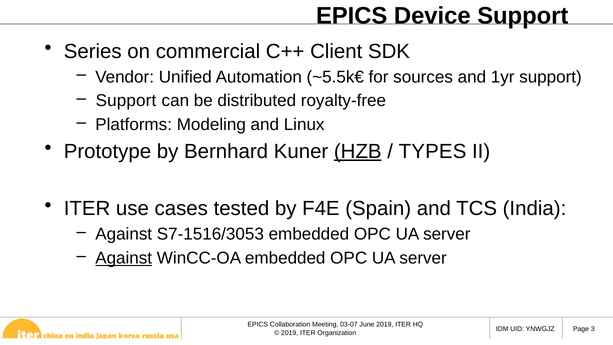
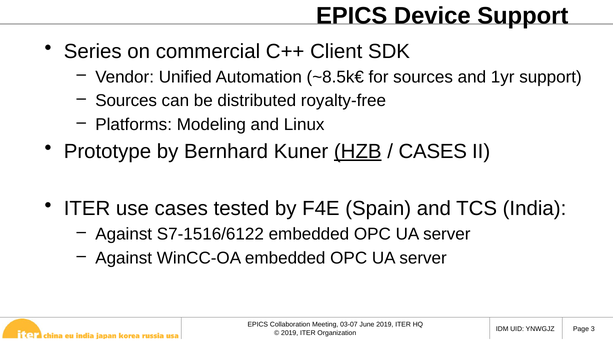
~5.5k€: ~5.5k€ -> ~8.5k€ (335, 77)
Support: Support -> Sources (126, 101)
TYPES: TYPES -> CASES (433, 151)
S7-1516/3053: S7-1516/3053 -> S7-1516/6122 (210, 234)
Against underline: present -> none (124, 258)
